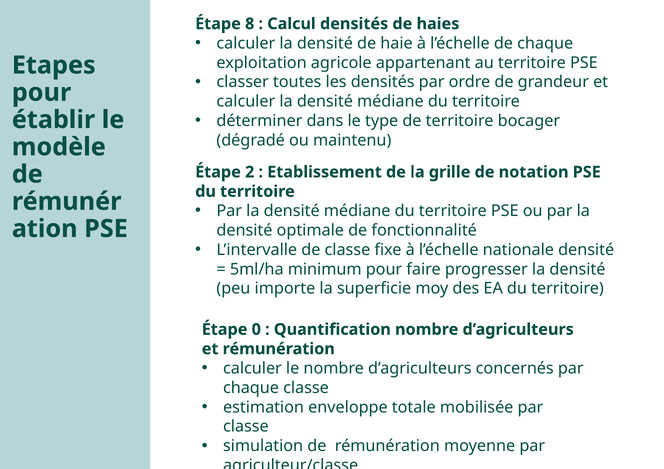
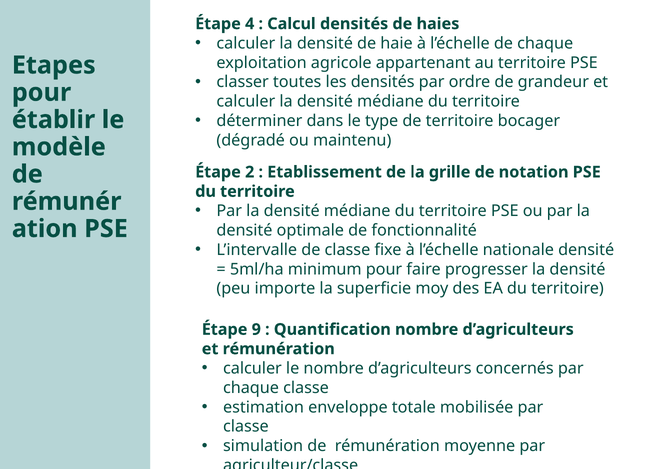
8: 8 -> 4 (250, 24)
0: 0 -> 9 (256, 330)
